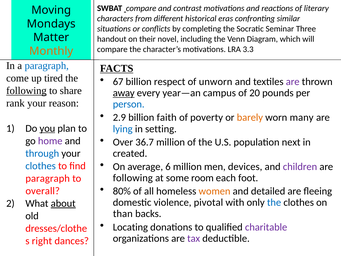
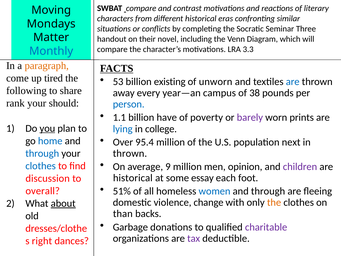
Monthly colour: orange -> blue (51, 51)
paragraph colour: blue -> orange (47, 66)
67: 67 -> 53 (118, 82)
respect: respect -> existing (170, 82)
are colour: purple -> blue (293, 82)
following underline: present -> none (26, 91)
away underline: present -> none (124, 93)
20: 20 -> 38 (255, 93)
reason: reason -> should (64, 103)
2.9: 2.9 -> 1.1 (119, 117)
faith: faith -> have (167, 117)
barely colour: orange -> purple (250, 117)
many: many -> prints (302, 117)
setting: setting -> college (161, 129)
36.7: 36.7 -> 95.4 (145, 142)
home colour: purple -> blue (50, 141)
created: created -> thrown (130, 153)
6: 6 -> 9 (168, 167)
devices: devices -> opinion (245, 167)
following: following -> historical (133, 178)
room: room -> essay (202, 178)
paragraph: paragraph -> discussion (48, 178)
80%: 80% -> 51% (122, 191)
women colour: orange -> blue (215, 191)
detailed: detailed -> through (268, 191)
pivotal: pivotal -> change (209, 202)
the colour: blue -> orange (274, 202)
Locating: Locating -> Garbage (130, 227)
